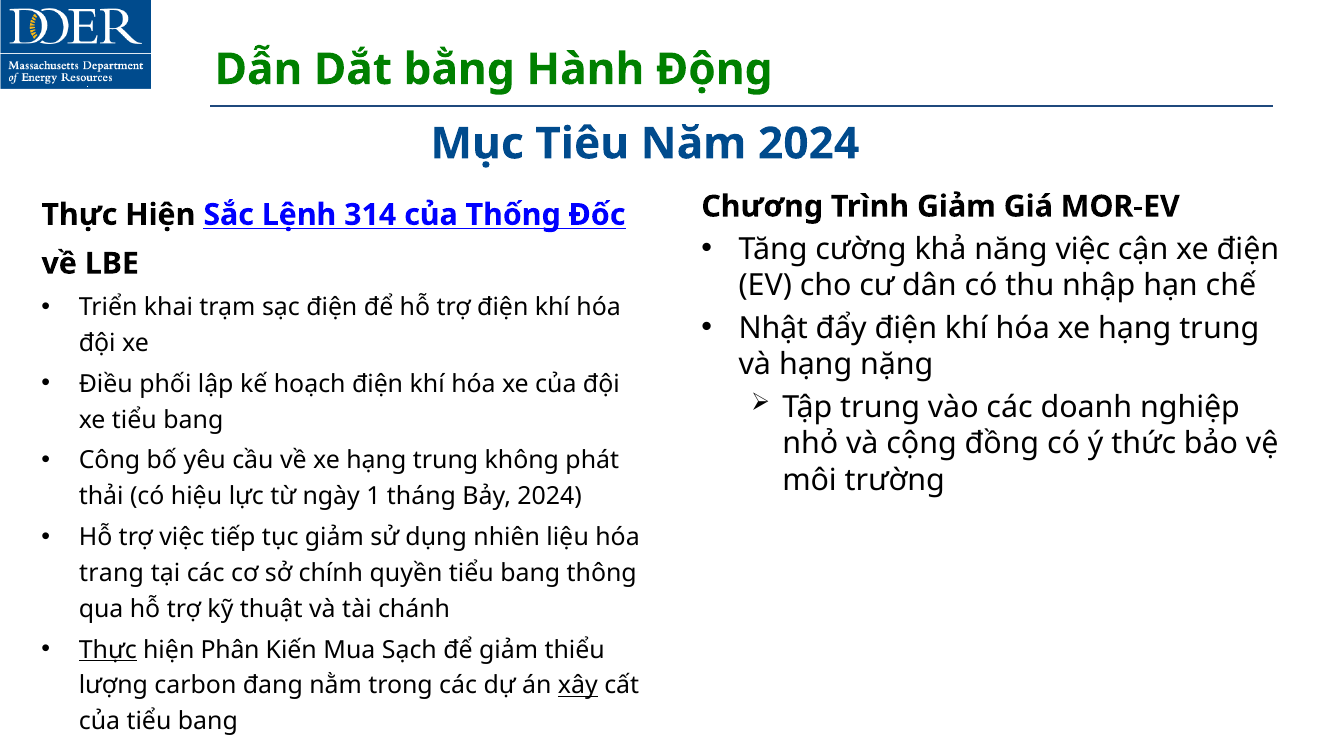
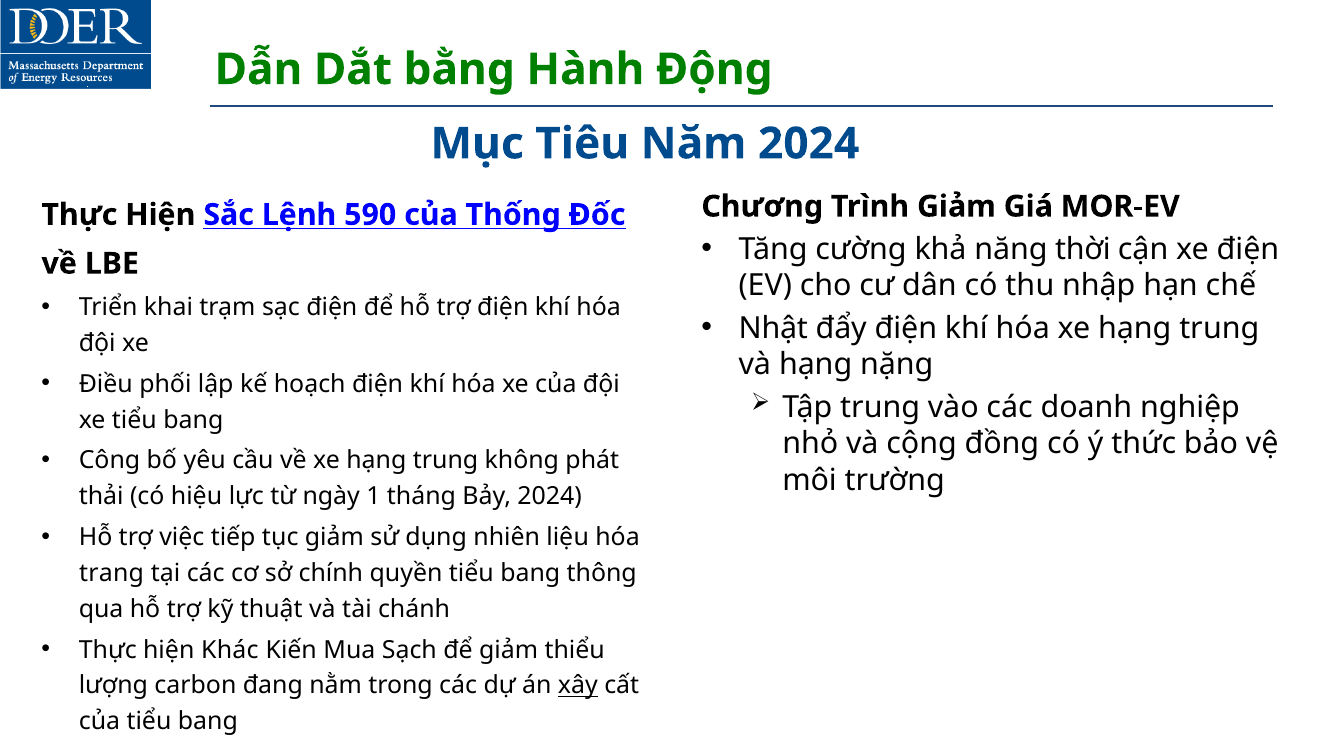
314: 314 -> 590 (370, 215)
năng việc: việc -> thời (1083, 249)
Thực underline: present -> none (108, 650)
Phân: Phân -> Khác (230, 650)
